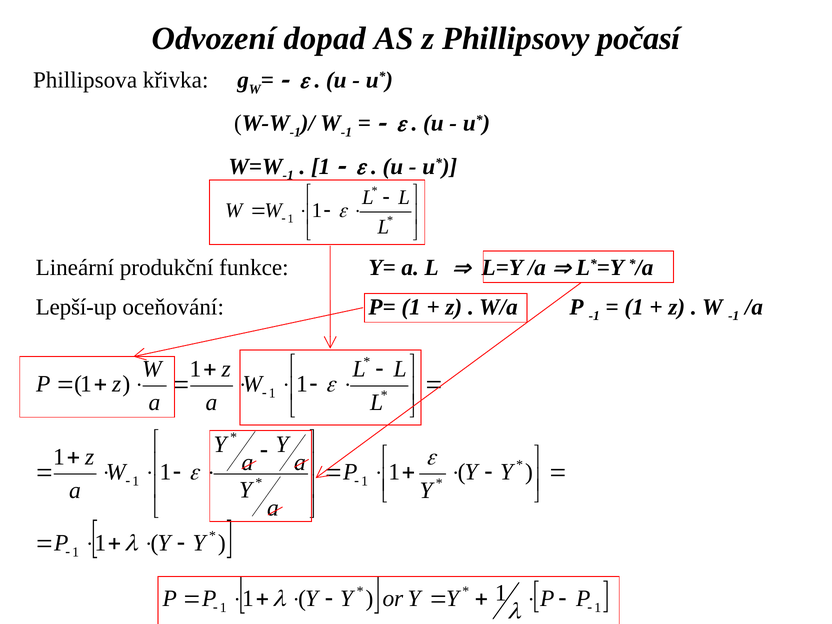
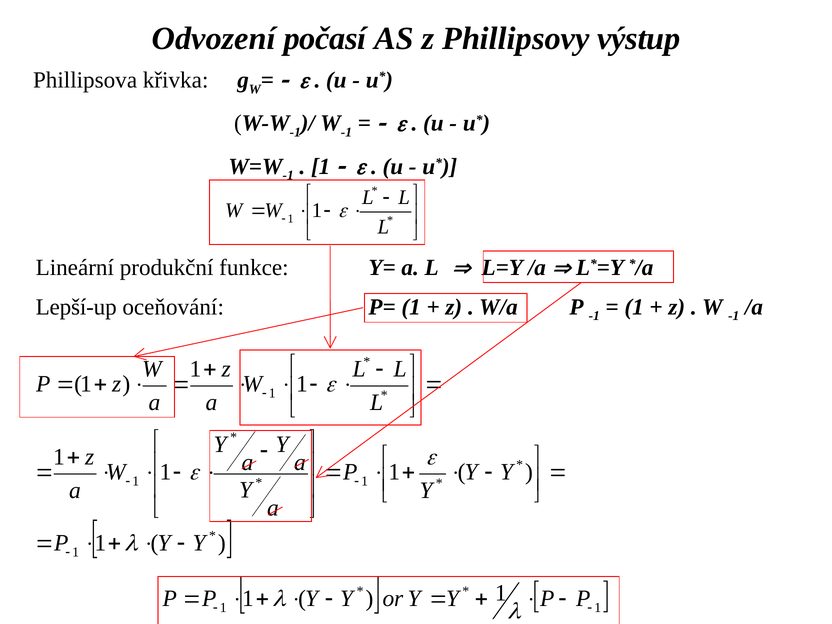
dopad: dopad -> počasí (325, 38)
počasí: počasí -> výstup (639, 38)
